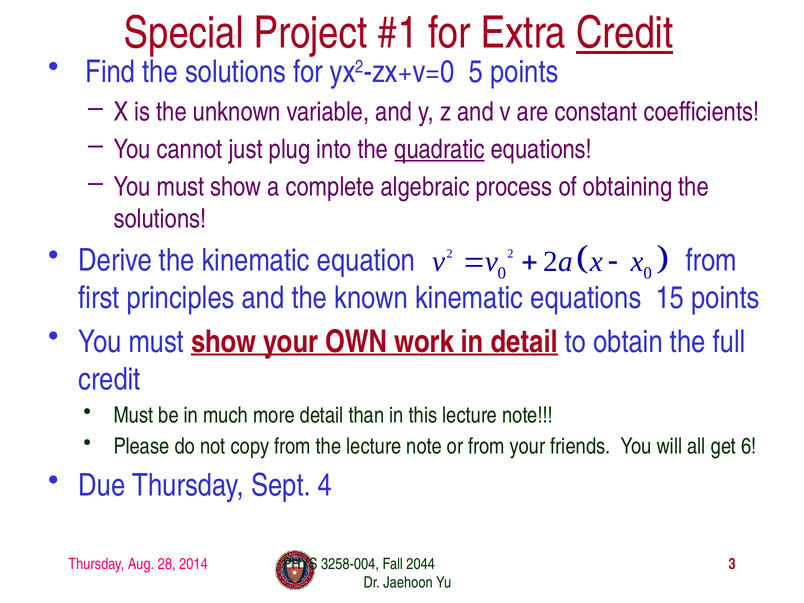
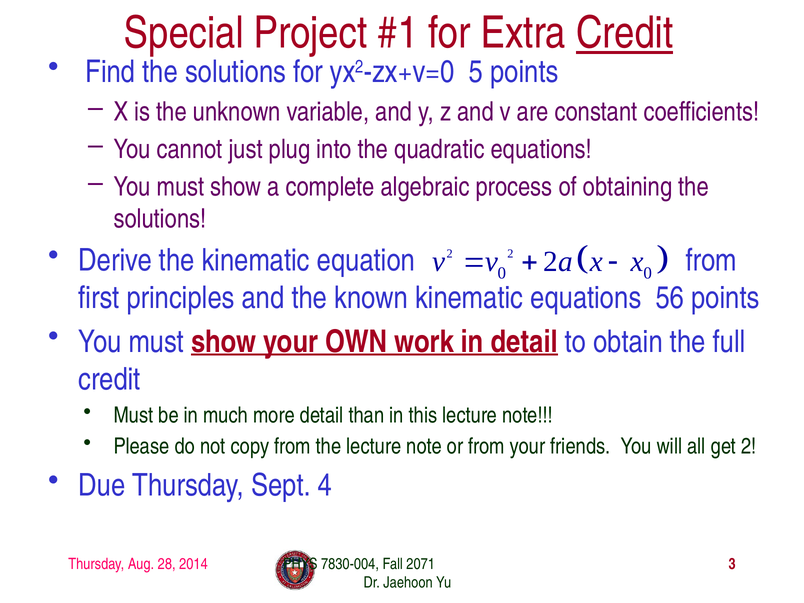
quadratic underline: present -> none (439, 149)
15: 15 -> 56 (670, 298)
get 6: 6 -> 2 (749, 447)
3258-004: 3258-004 -> 7830-004 (350, 564)
2044: 2044 -> 2071 (421, 564)
